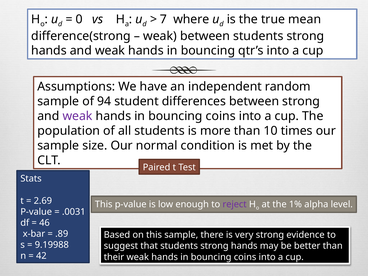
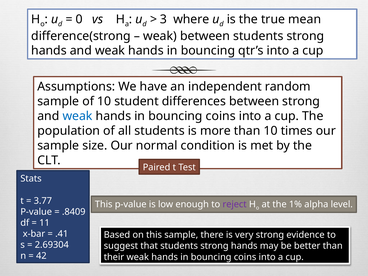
7: 7 -> 3 (163, 19)
of 94: 94 -> 10 (104, 101)
weak colour: purple -> blue (78, 116)
2.69: 2.69 -> 3.77 (43, 201)
.0031: .0031 -> .8409 (74, 212)
46: 46 -> 11 (44, 223)
.89: .89 -> .41 (62, 234)
9.19988: 9.19988 -> 2.69304 (52, 245)
